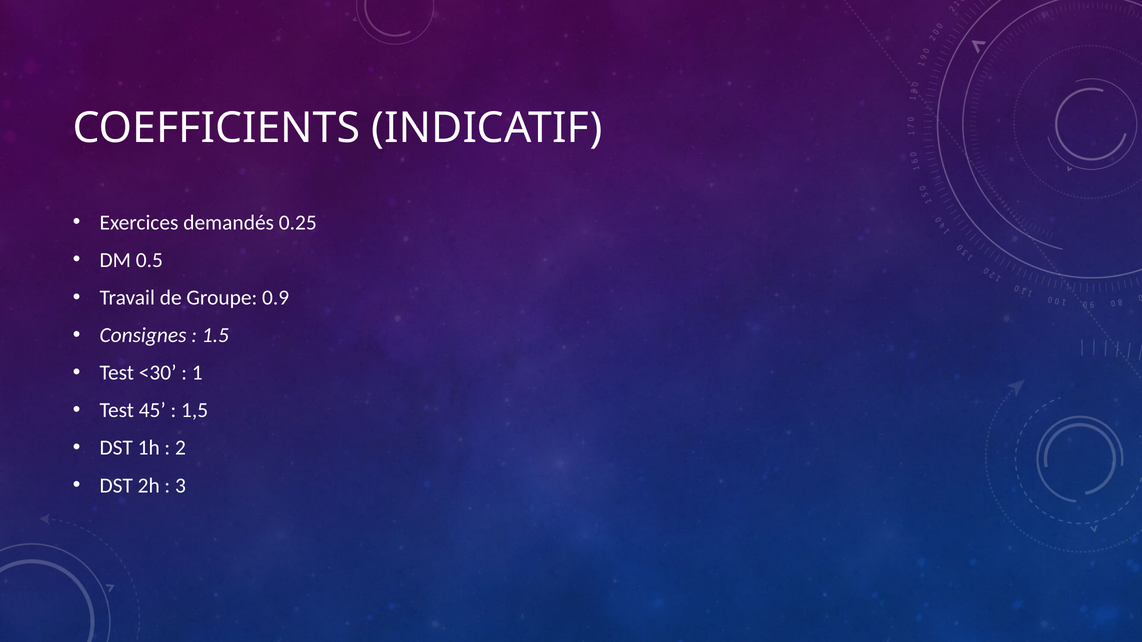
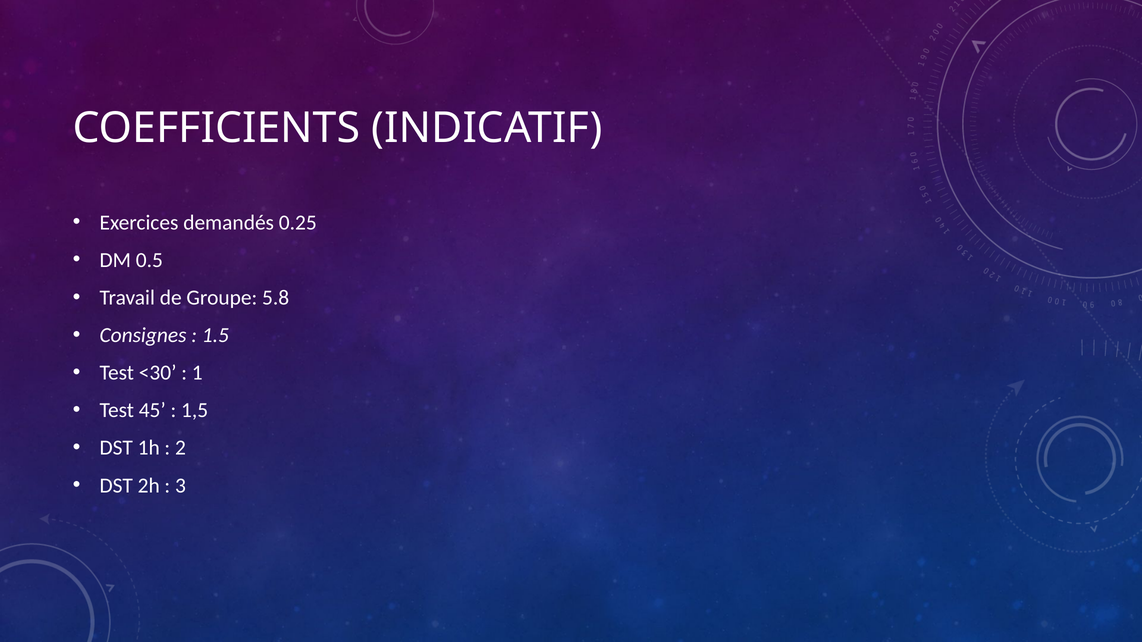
0.9: 0.9 -> 5.8 (276, 298)
